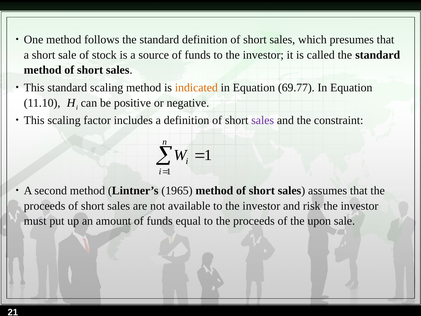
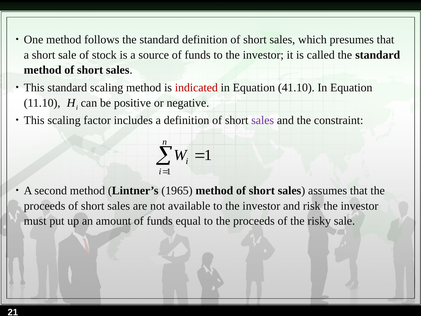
indicated colour: orange -> red (196, 88)
69.77: 69.77 -> 41.10 (296, 88)
upon: upon -> risky (319, 221)
